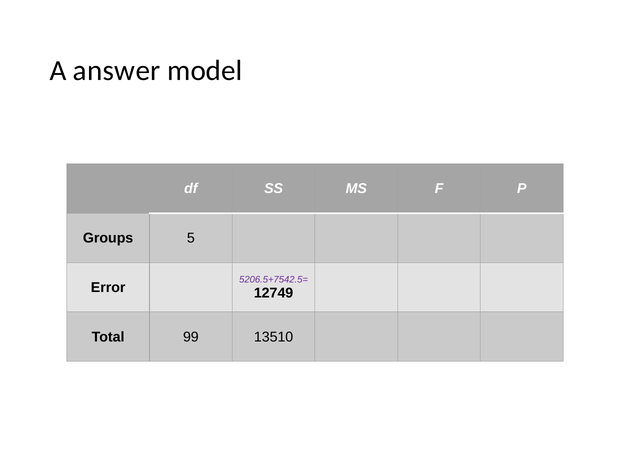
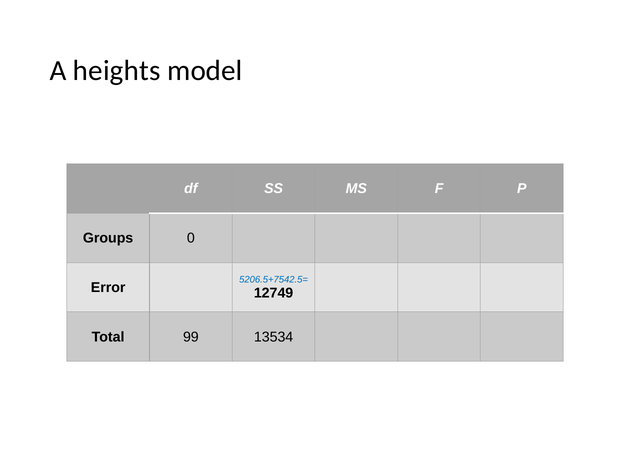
answer: answer -> heights (117, 71)
5: 5 -> 0 (191, 238)
5206.5+7542.5= colour: purple -> blue (274, 279)
13510: 13510 -> 13534 (274, 337)
